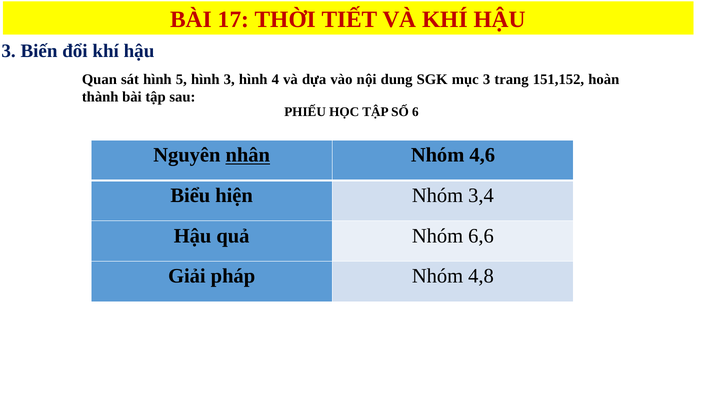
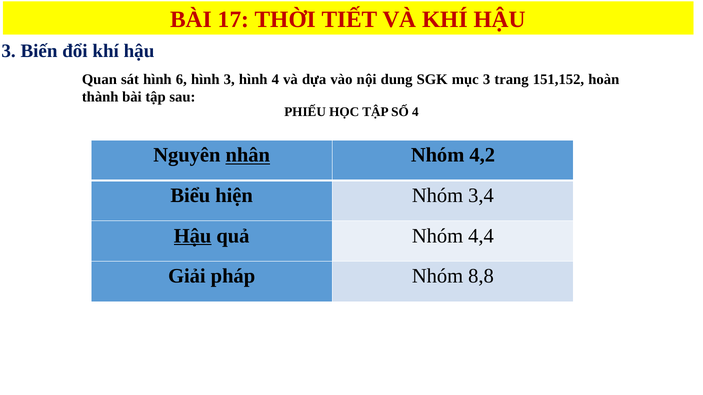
5: 5 -> 6 (181, 80)
SỐ 6: 6 -> 4 (415, 112)
4,6: 4,6 -> 4,2 (482, 155)
Hậu underline: none -> present (193, 236)
6,6: 6,6 -> 4,4 (481, 236)
4,8: 4,8 -> 8,8 (481, 276)
